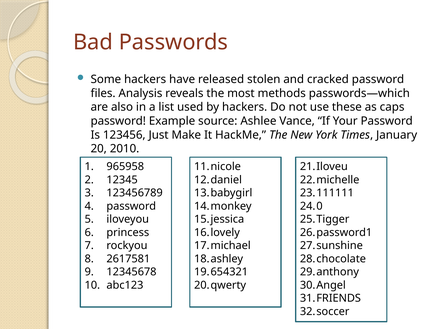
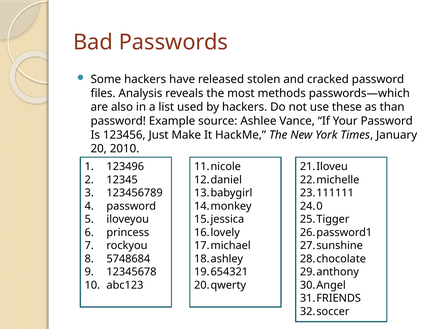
caps: caps -> than (392, 107)
965958: 965958 -> 123496 (125, 166)
2617581: 2617581 -> 5748684 (128, 258)
